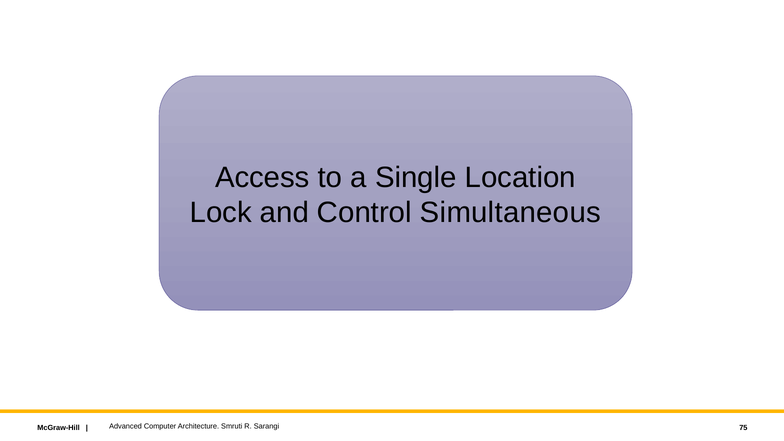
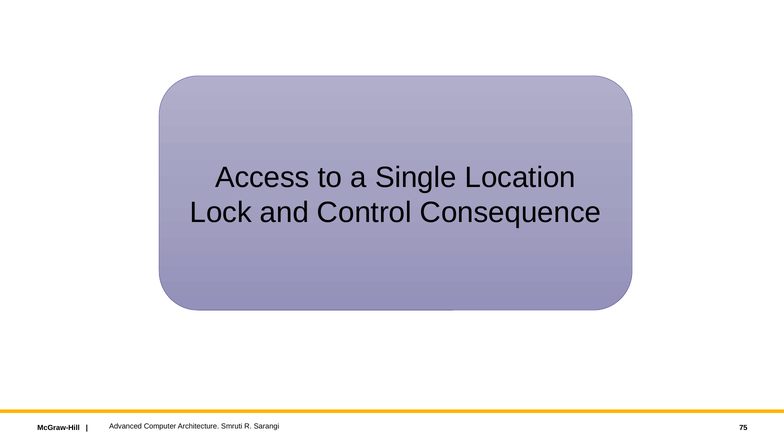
Simultaneous: Simultaneous -> Consequence (511, 213)
